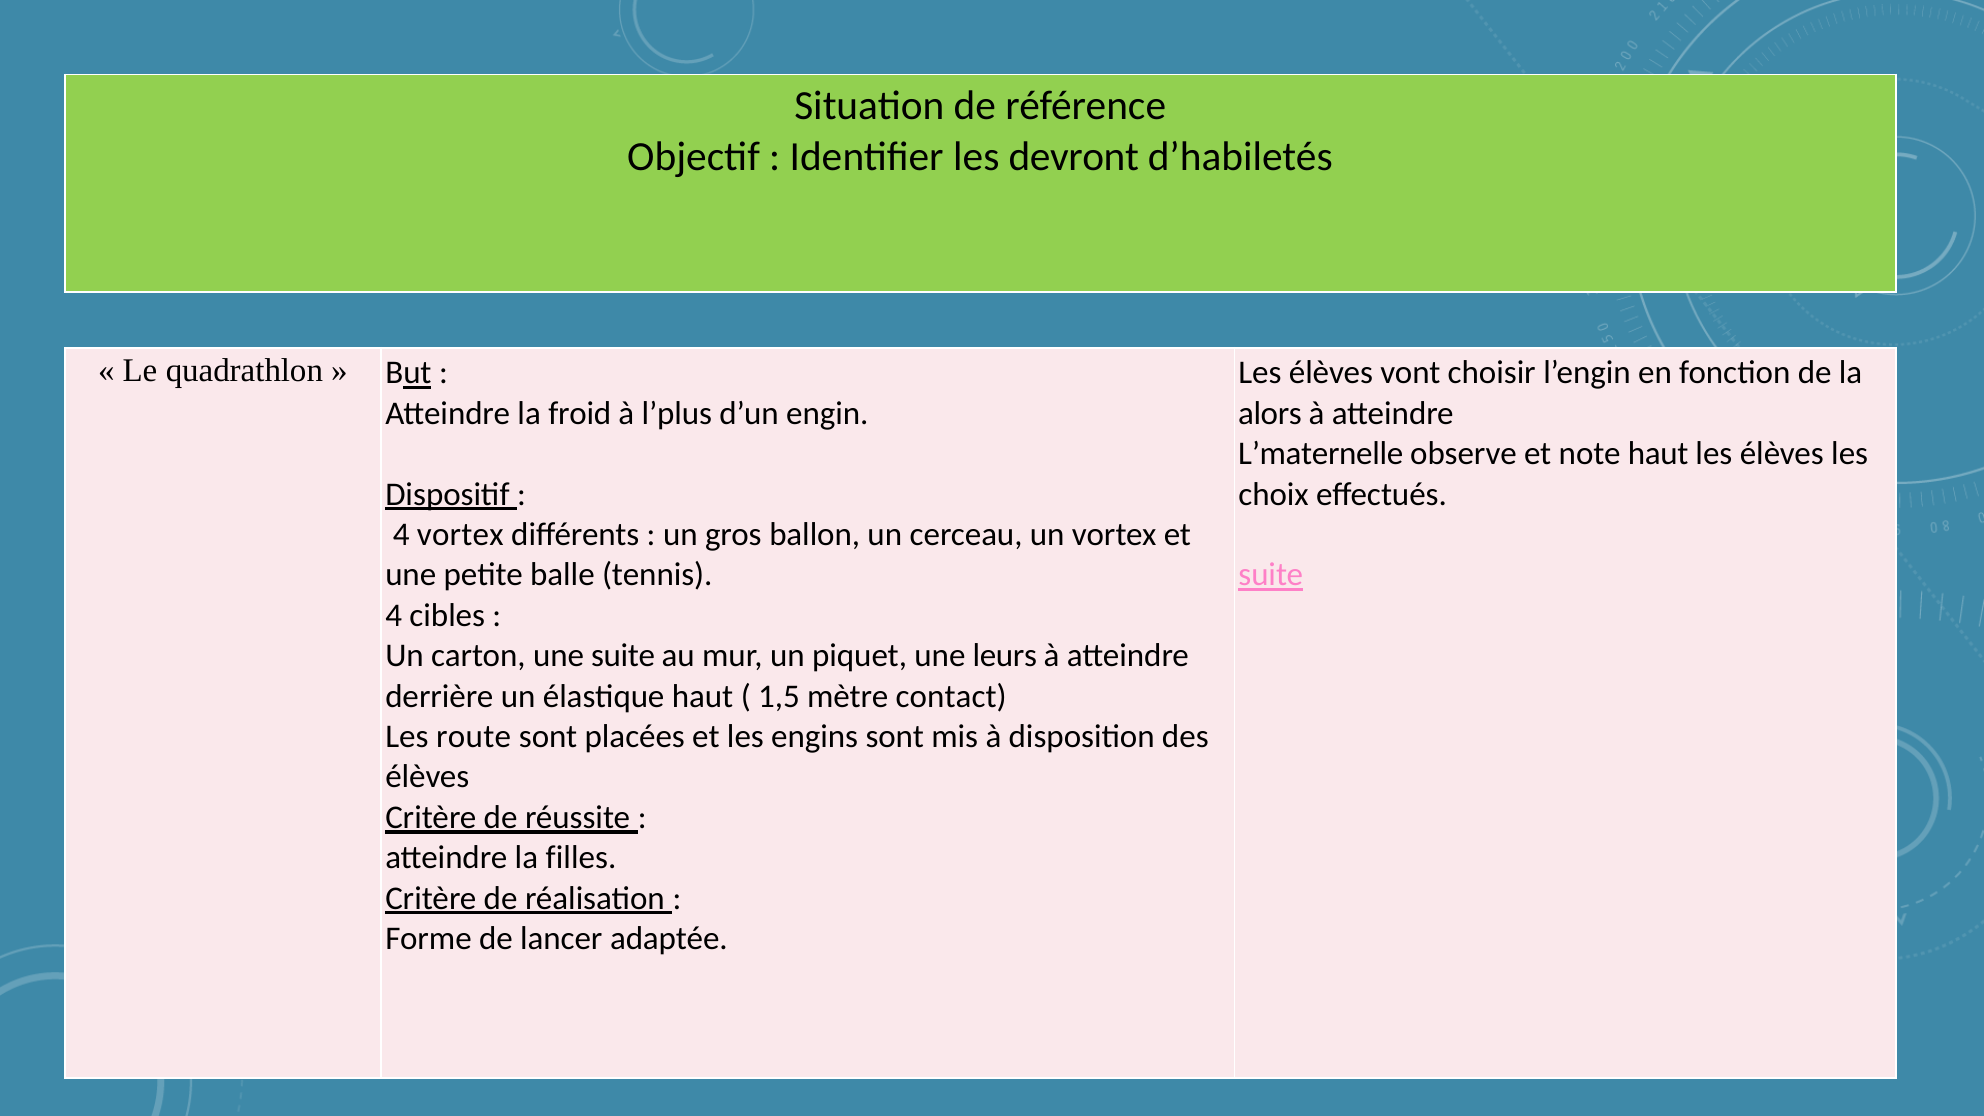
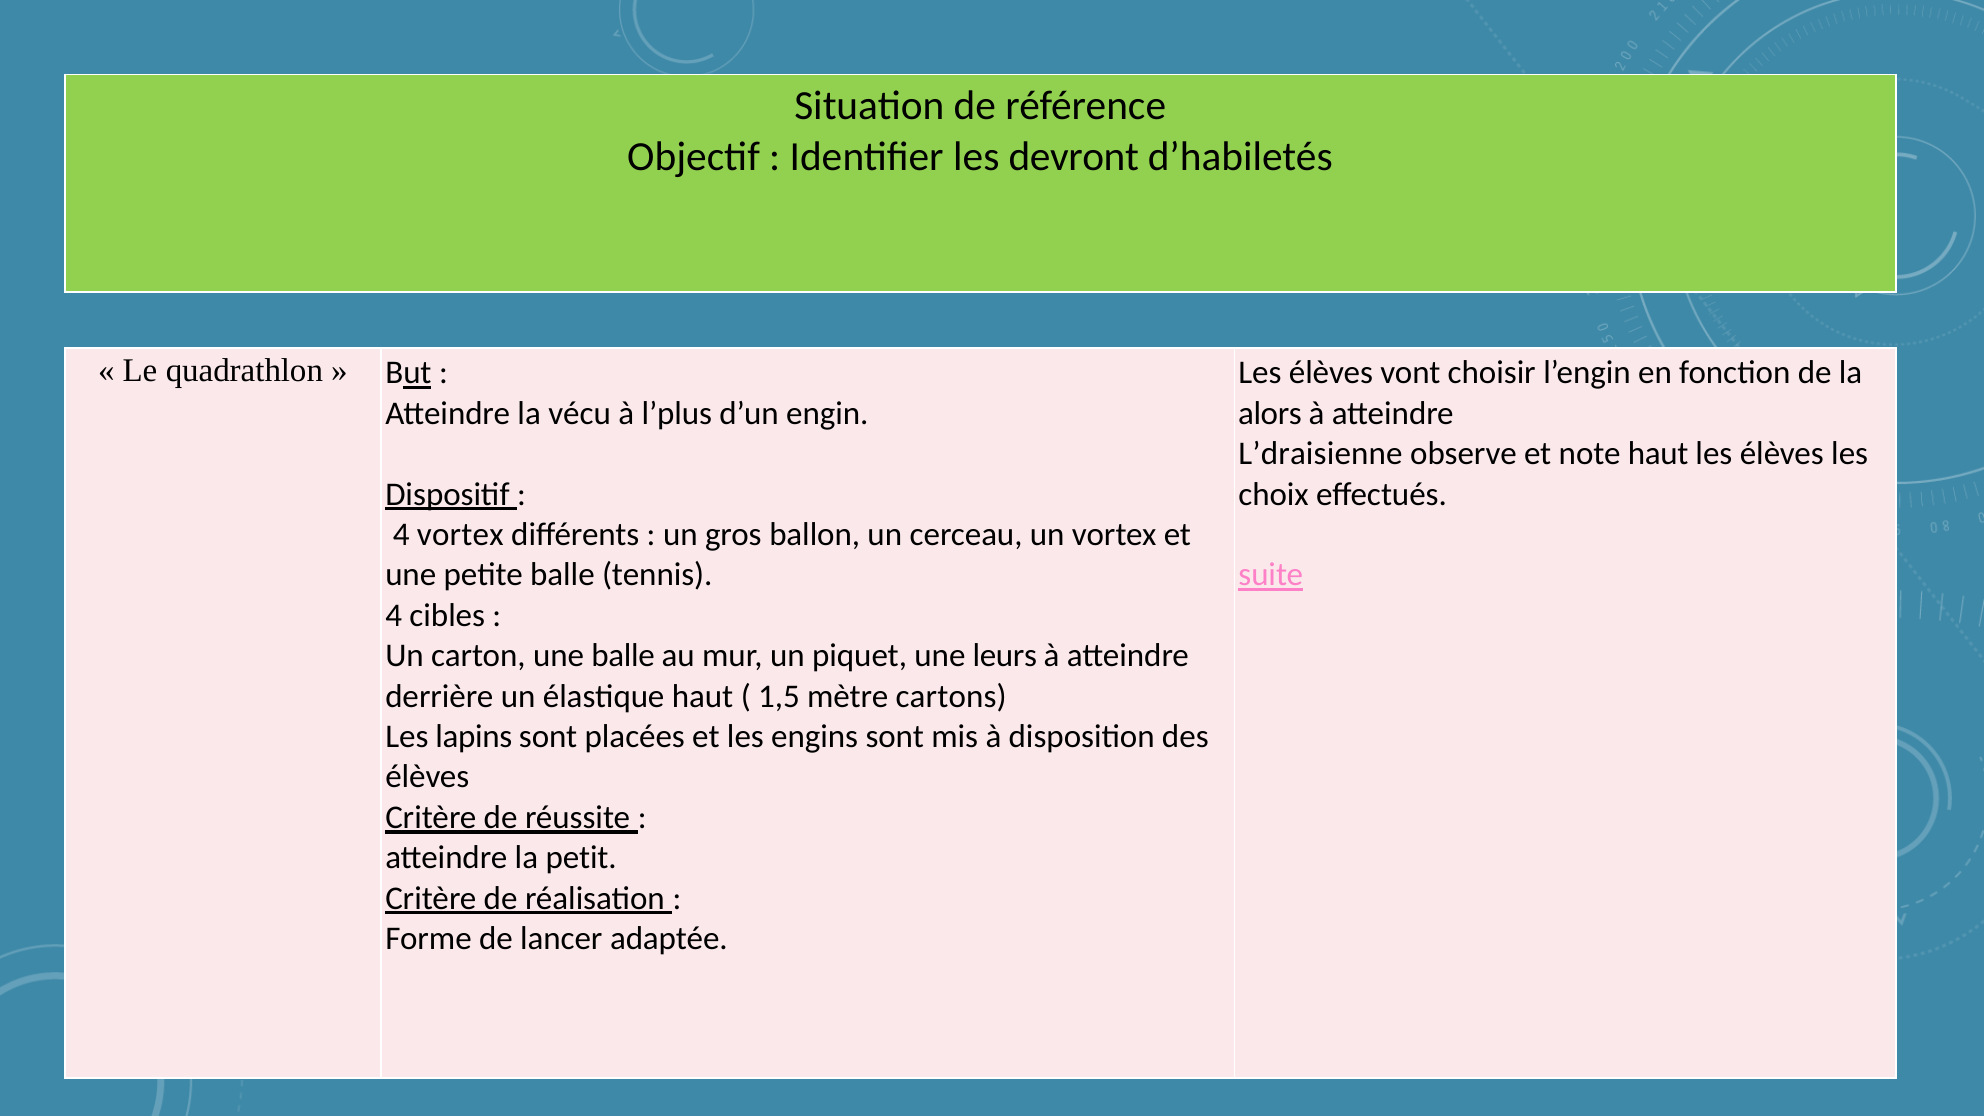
froid: froid -> vécu (580, 413)
L’maternelle: L’maternelle -> L’draisienne (1320, 454)
une suite: suite -> balle (623, 656)
contact: contact -> cartons (951, 696)
route: route -> lapins (474, 737)
filles: filles -> petit (581, 858)
